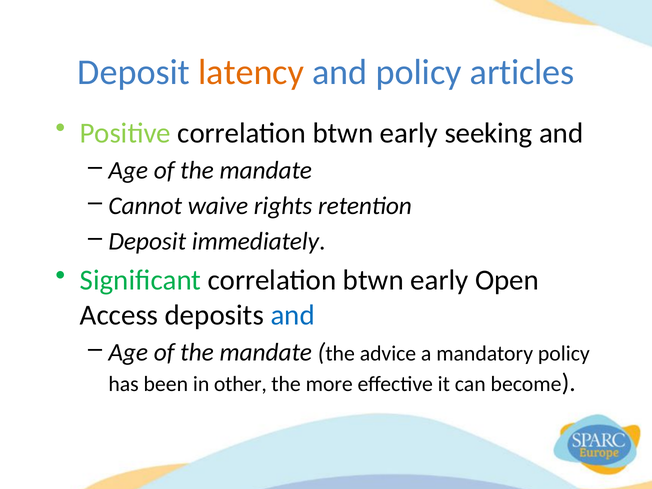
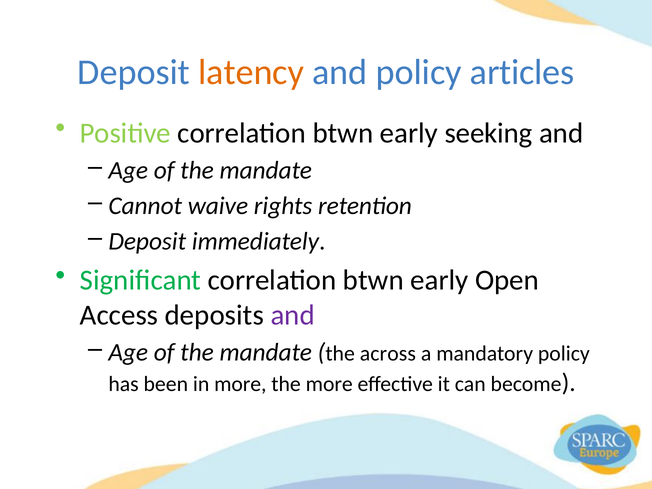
and colour: blue -> purple (293, 315)
advice: advice -> across (388, 354)
in other: other -> more (240, 384)
